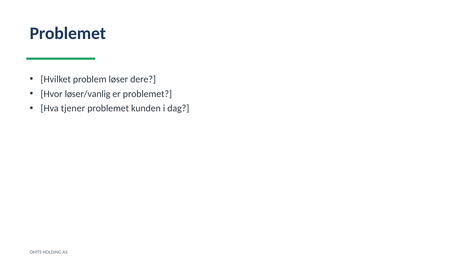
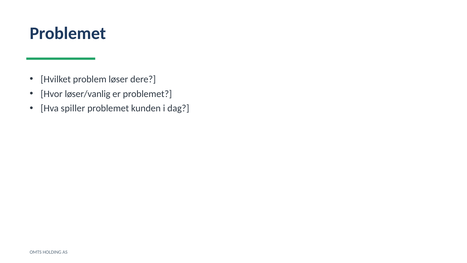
tjener: tjener -> spiller (73, 108)
